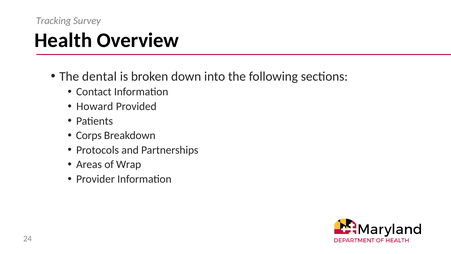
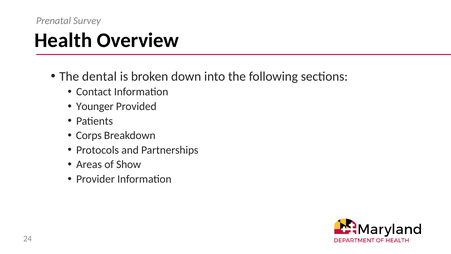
Tracking: Tracking -> Prenatal (54, 21)
Howard: Howard -> Younger (95, 106)
Wrap: Wrap -> Show (129, 164)
